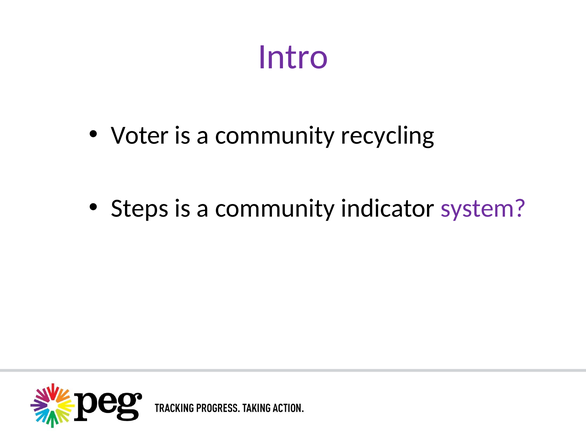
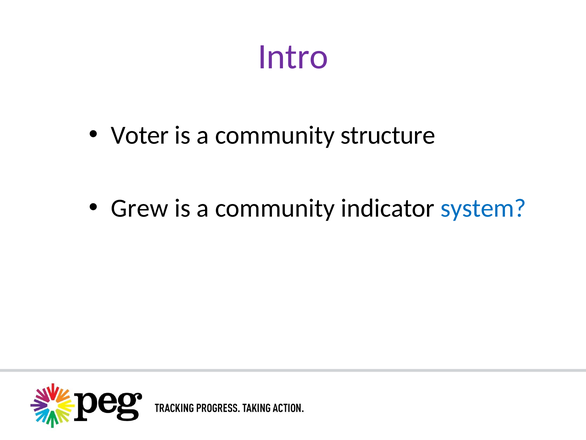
recycling: recycling -> structure (388, 135)
Steps: Steps -> Grew (140, 208)
system colour: purple -> blue (483, 208)
